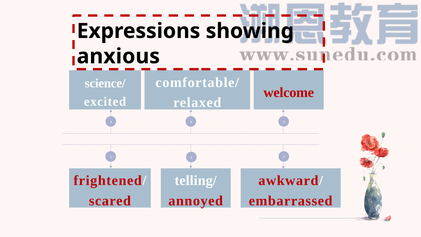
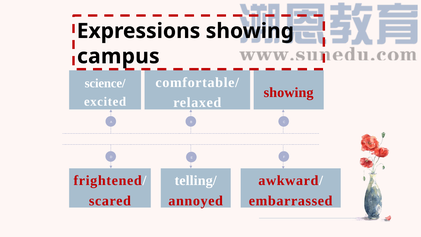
anxious: anxious -> campus (118, 56)
welcome: welcome -> showing (289, 92)
